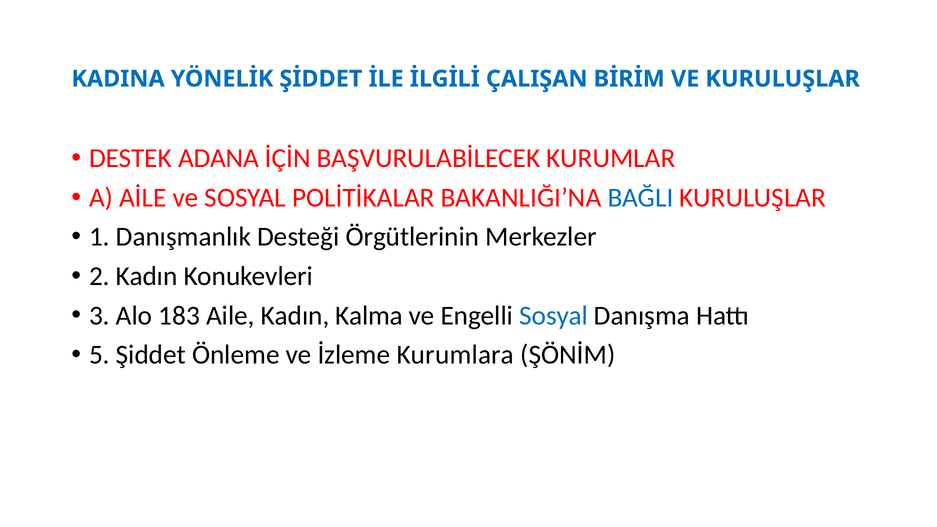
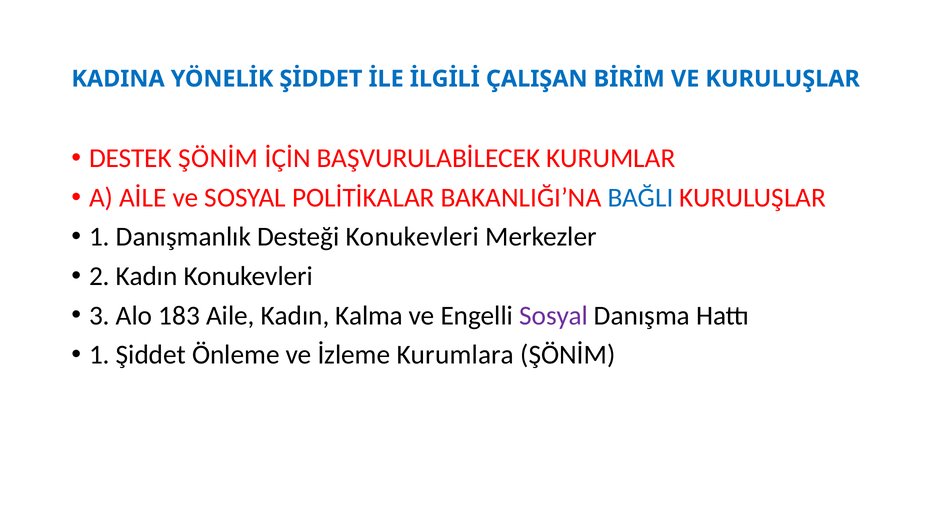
DESTEK ADANA: ADANA -> ŞÖNİM (218, 158)
Desteği Örgütlerinin: Örgütlerinin -> Konukevleri (412, 237)
Sosyal colour: blue -> purple (554, 316)
5: 5 -> 1 (99, 355)
